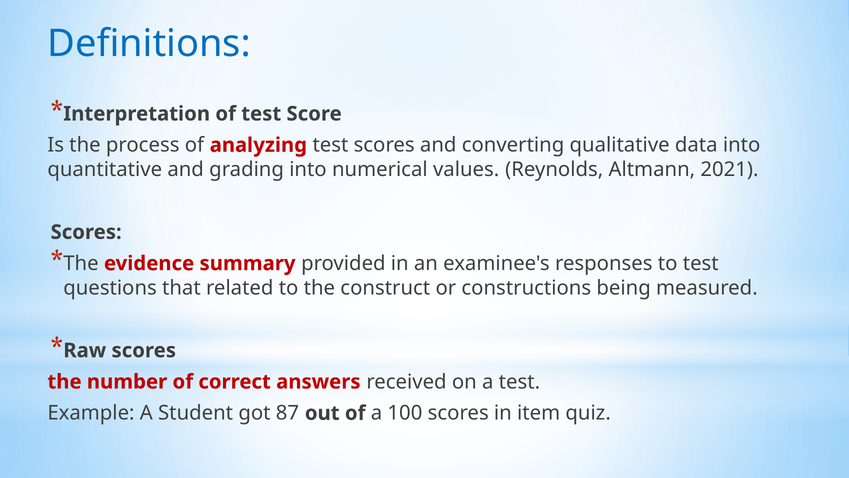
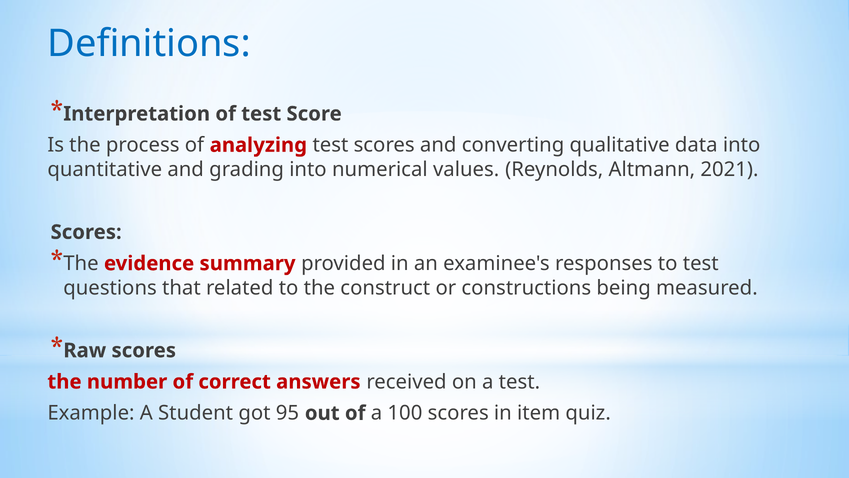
87: 87 -> 95 (287, 413)
